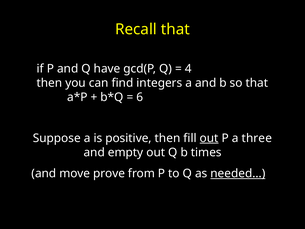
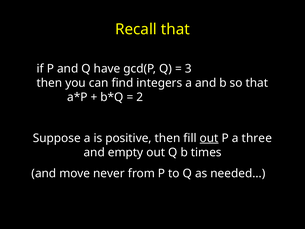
4: 4 -> 3 (188, 69)
6: 6 -> 2 (140, 97)
prove: prove -> never (109, 173)
needed… underline: present -> none (238, 173)
